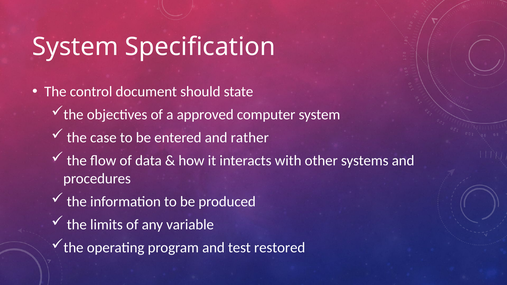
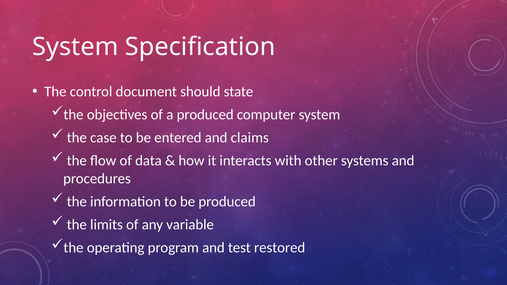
a approved: approved -> produced (205, 115)
rather: rather -> claims (250, 138)
